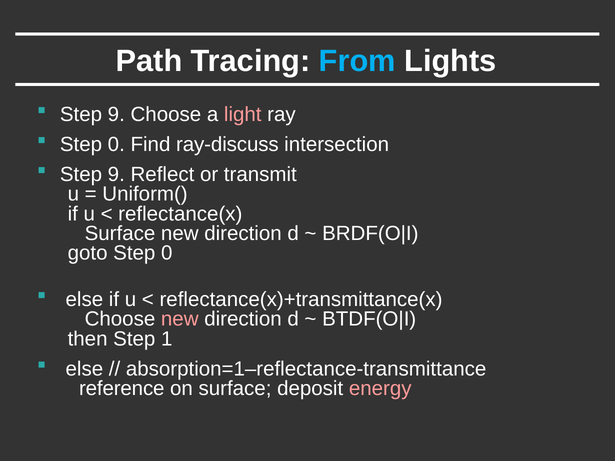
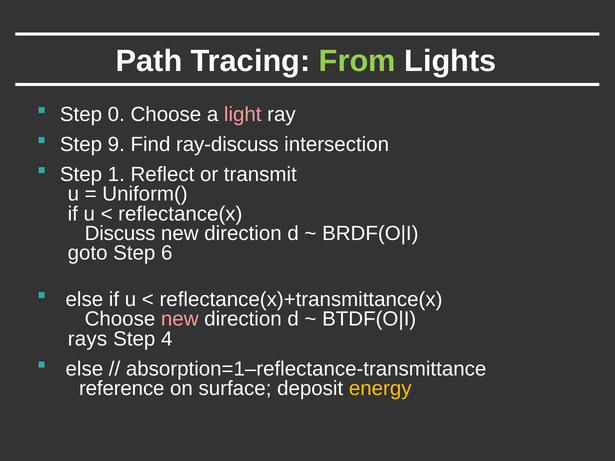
From colour: light blue -> light green (357, 61)
9: 9 -> 0 (116, 115)
0: 0 -> 9 (116, 145)
9: 9 -> 1 (116, 175)
Surface: Surface -> Discuss (120, 234)
goto Step 0: 0 -> 6 (167, 253)
then: then -> rays (87, 339)
1: 1 -> 4 (167, 339)
energy colour: pink -> yellow (380, 389)
